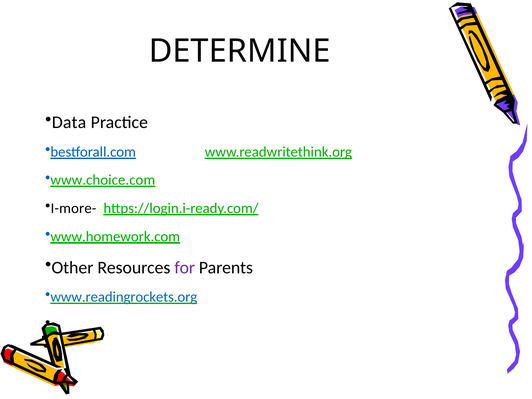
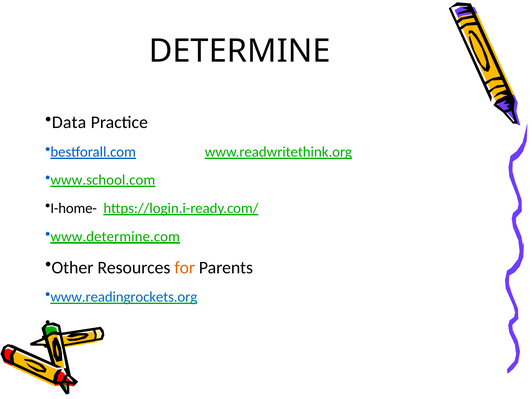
www.choice.com: www.choice.com -> www.school.com (103, 180)
I-more-: I-more- -> I-home- (74, 208)
www.homework.com: www.homework.com -> www.determine.com (115, 236)
for colour: purple -> orange (185, 267)
